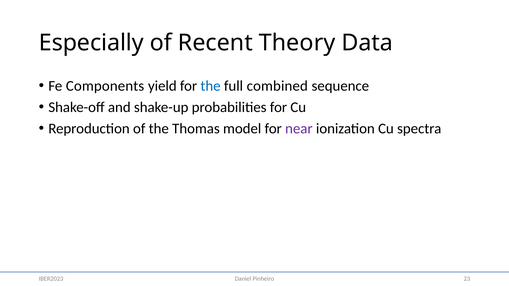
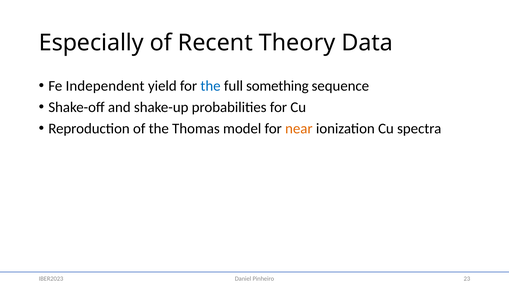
Components: Components -> Independent (105, 86)
combined: combined -> something (277, 86)
near colour: purple -> orange (299, 129)
